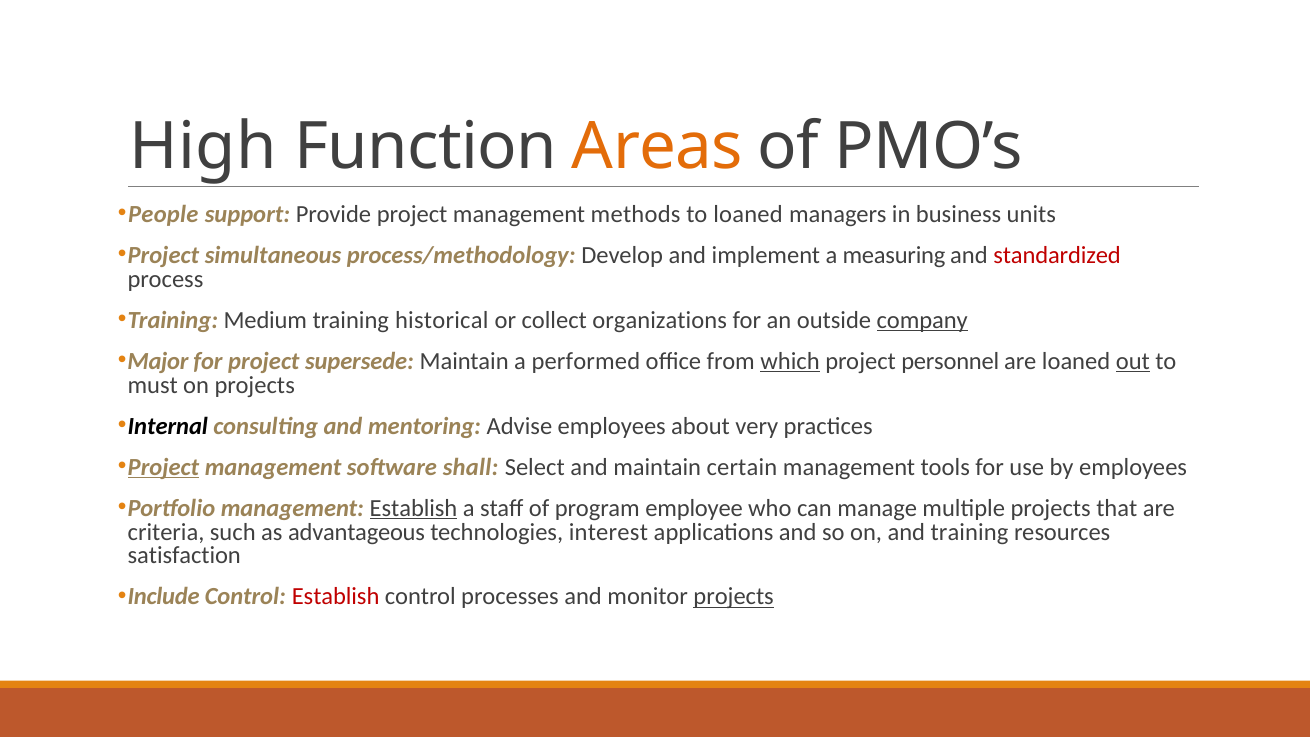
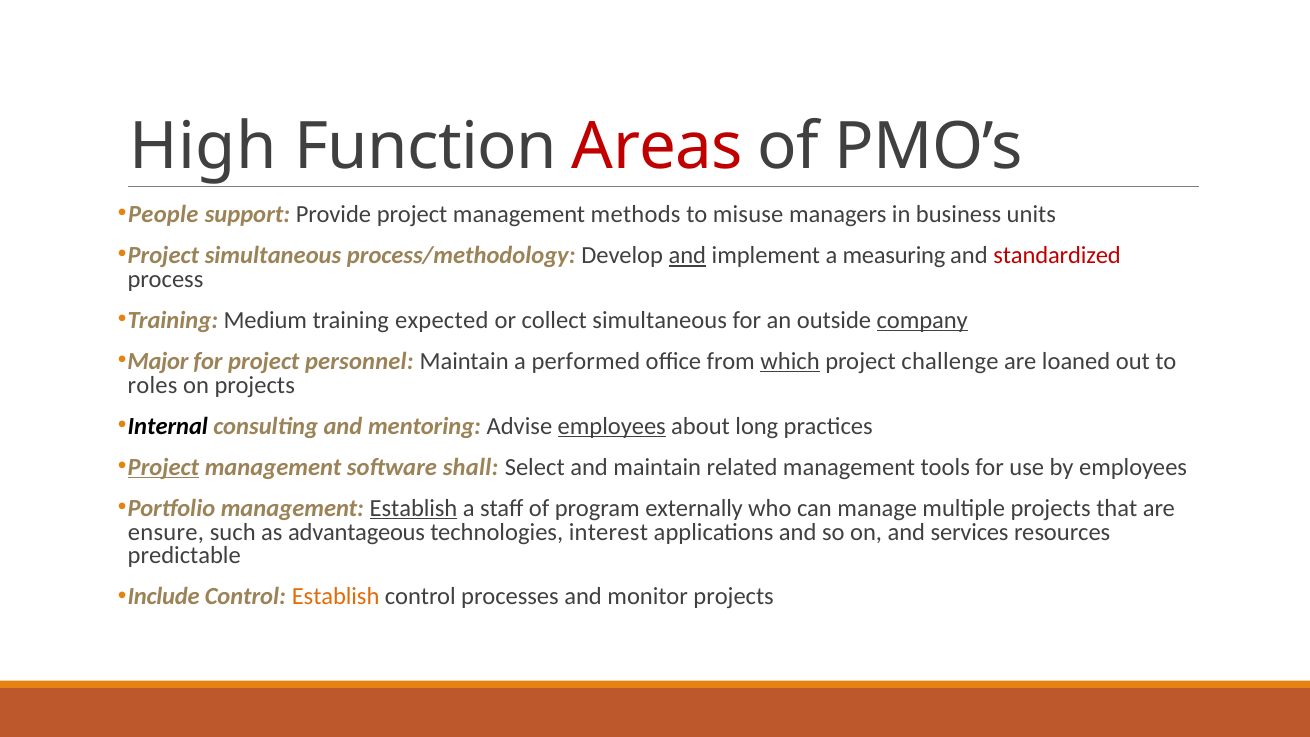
Areas colour: orange -> red (658, 147)
to loaned: loaned -> misuse (748, 214)
and underline: none -> present (687, 255)
historical: historical -> expected (442, 320)
collect organizations: organizations -> simultaneous (660, 320)
supersede: supersede -> personnel (359, 361)
personnel: personnel -> challenge (950, 361)
out underline: present -> none (1133, 361)
must: must -> roles (153, 385)
employees underline: none -> present (612, 426)
very: very -> long (757, 426)
certain: certain -> related (742, 467)
employee: employee -> externally (694, 508)
criteria: criteria -> ensure (166, 532)
and training: training -> services (970, 532)
satisfaction: satisfaction -> predictable (184, 556)
Establish colour: red -> orange (336, 597)
projects underline: present -> none (734, 597)
